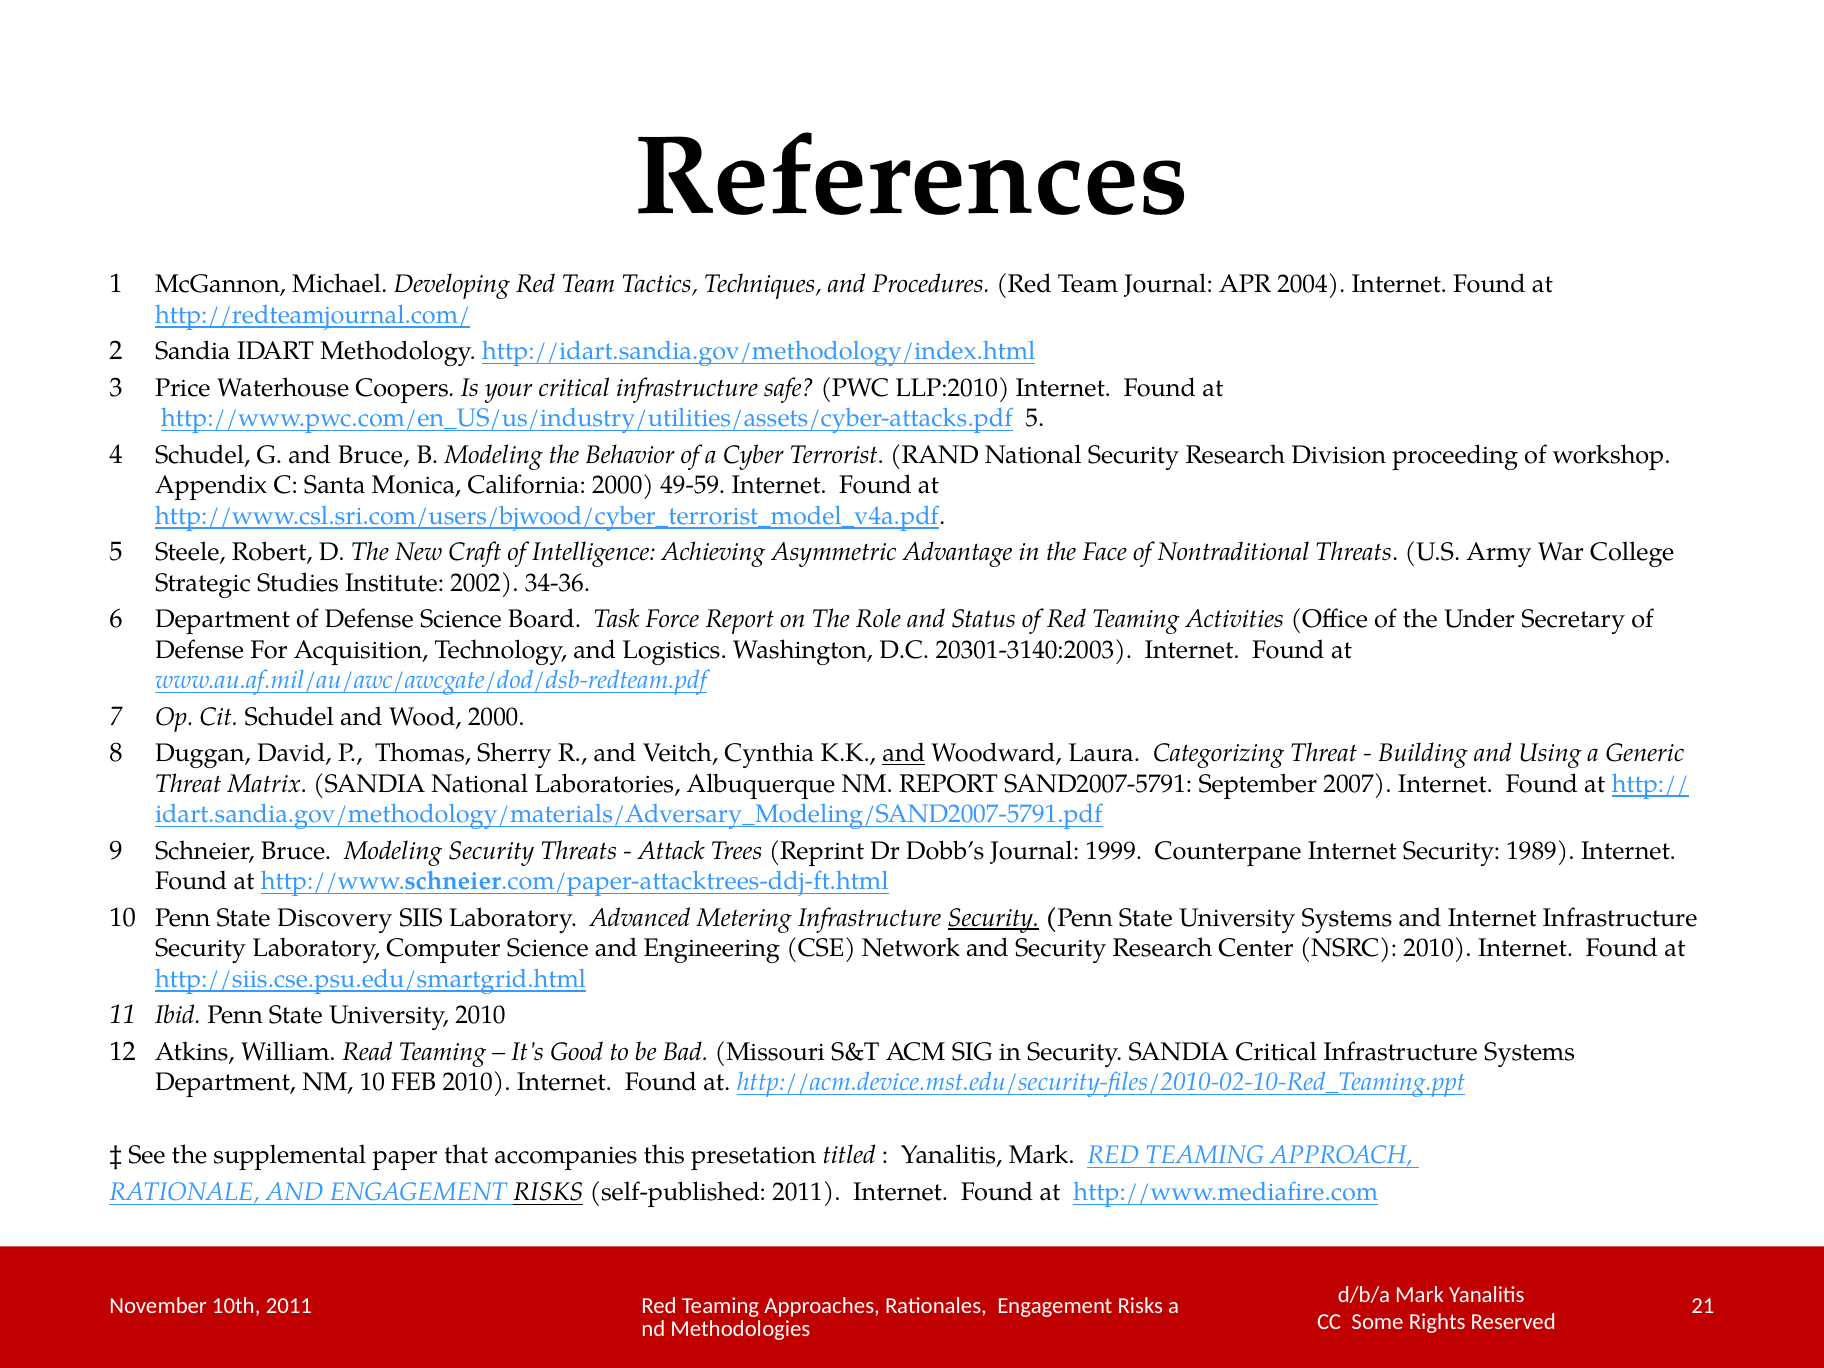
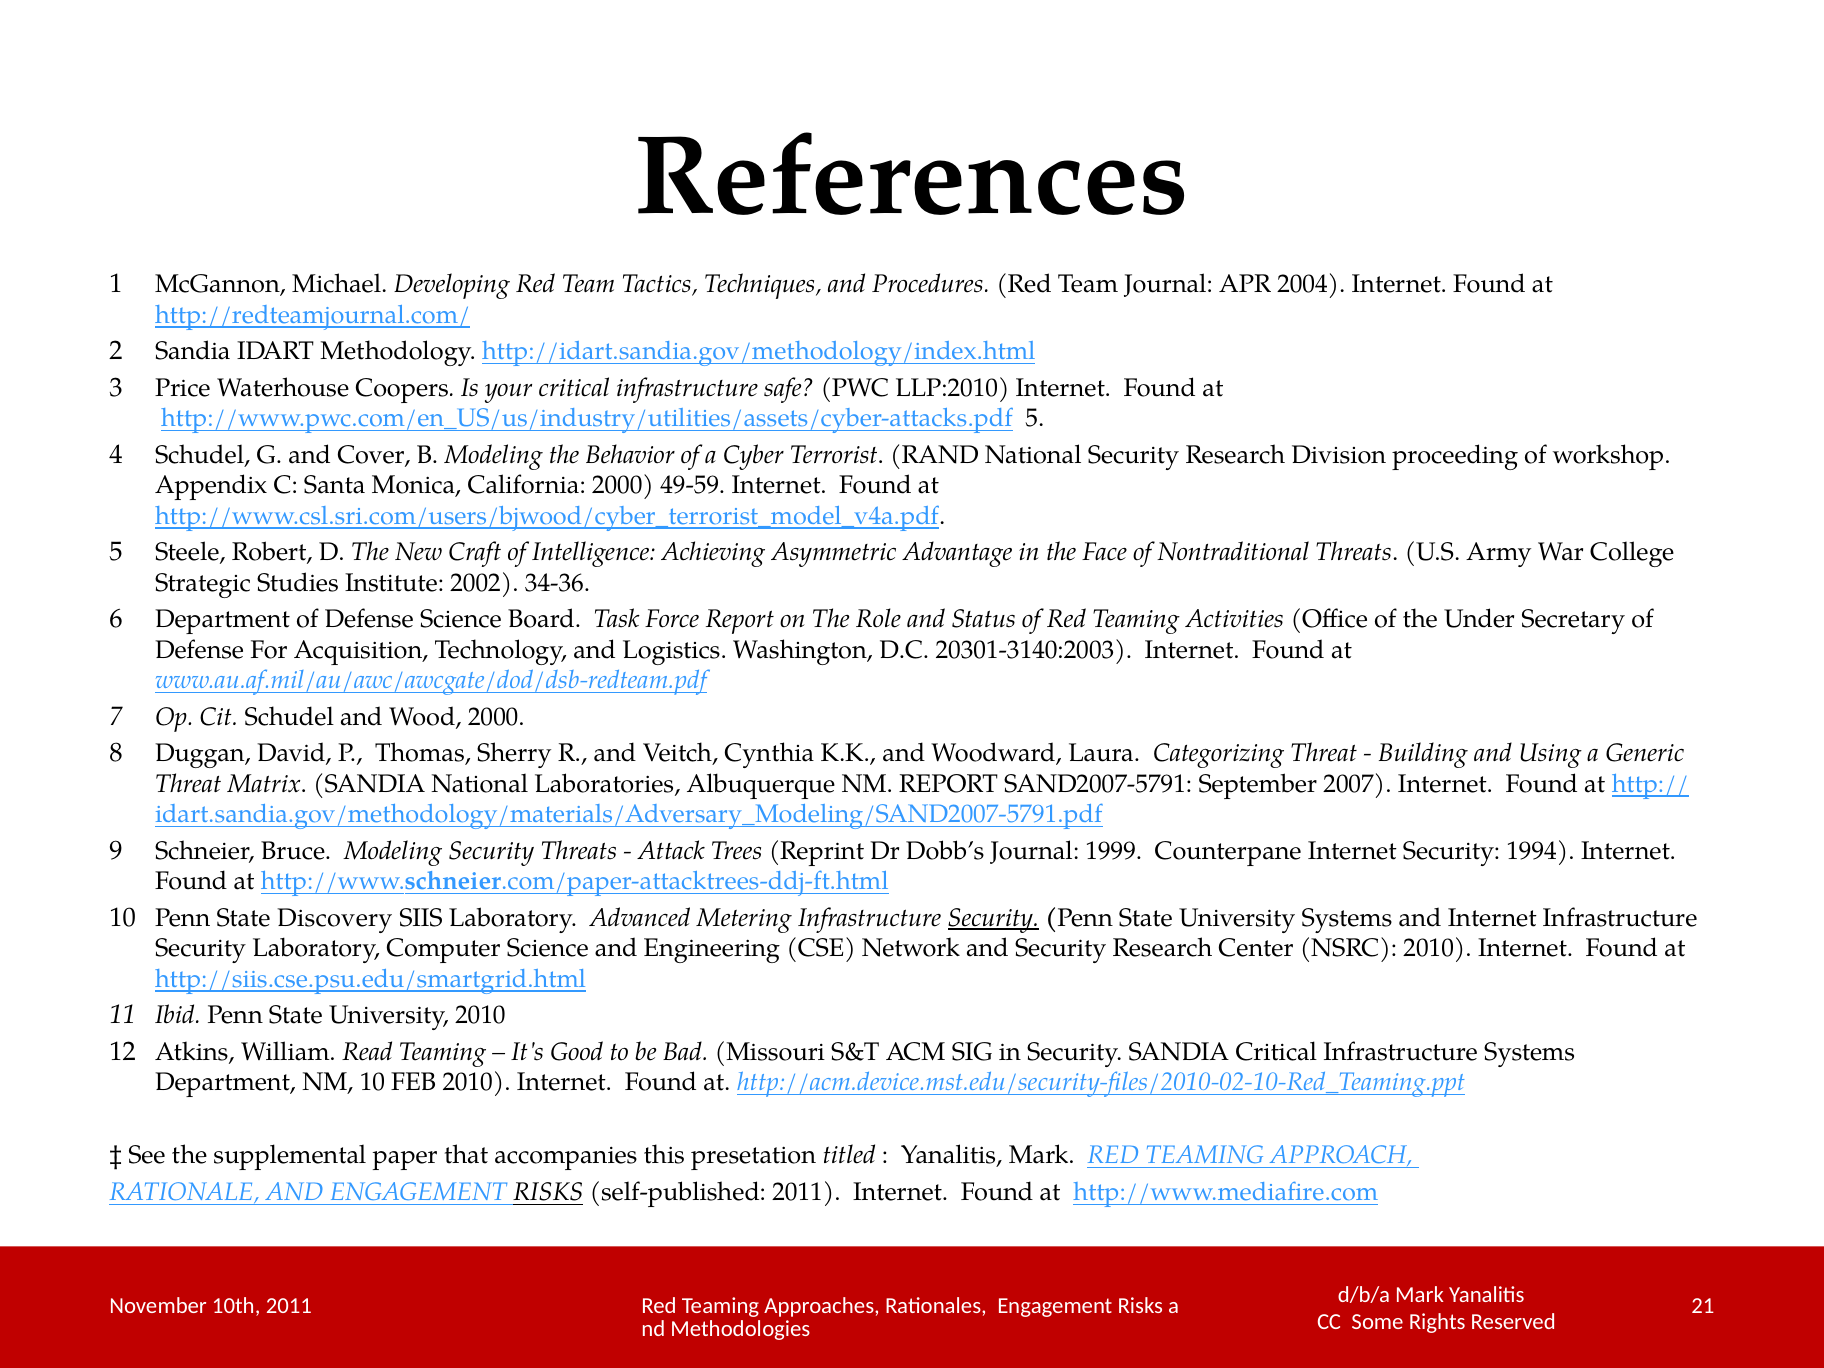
and Bruce: Bruce -> Cover (374, 455)
and underline: present -> none (904, 753)
1989: 1989 -> 1994 (1540, 851)
